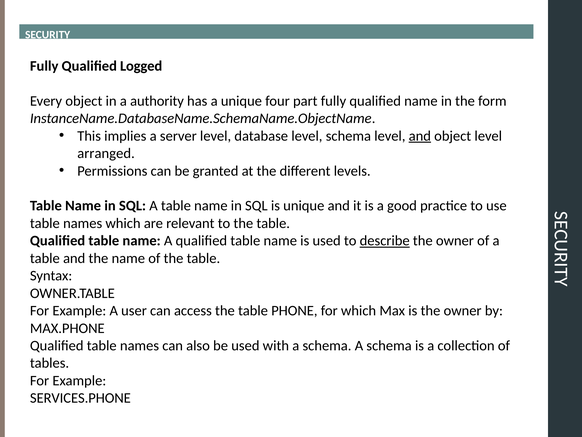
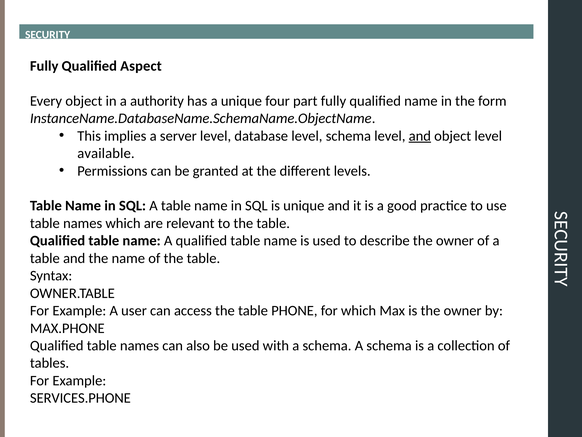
Logged: Logged -> Aspect (141, 66)
arranged: arranged -> available (106, 153)
describe underline: present -> none (385, 241)
